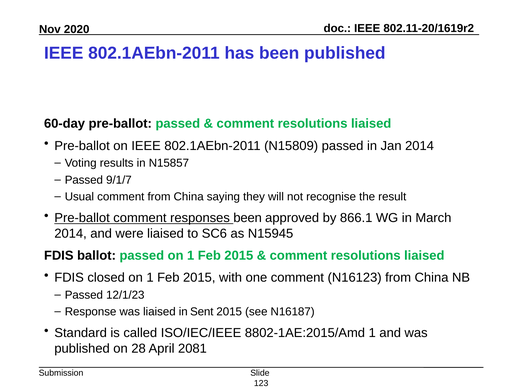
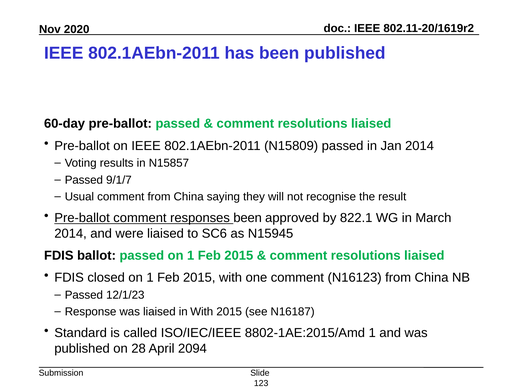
866.1: 866.1 -> 822.1 (356, 218)
in Sent: Sent -> With (202, 311)
2081: 2081 -> 2094 (192, 348)
